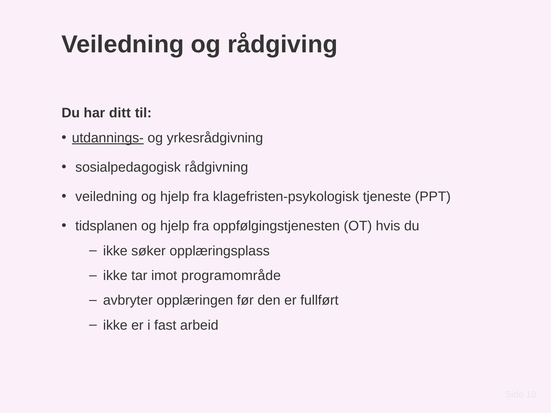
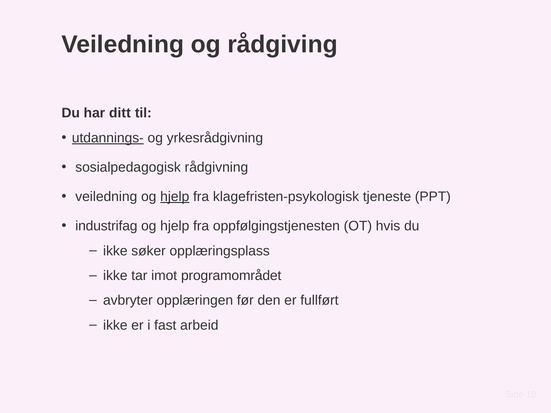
hjelp underline: none -> present (175, 197)
tidsplanen: tidsplanen -> industrifag (106, 226)
programområde: programområde -> programområdet (231, 276)
